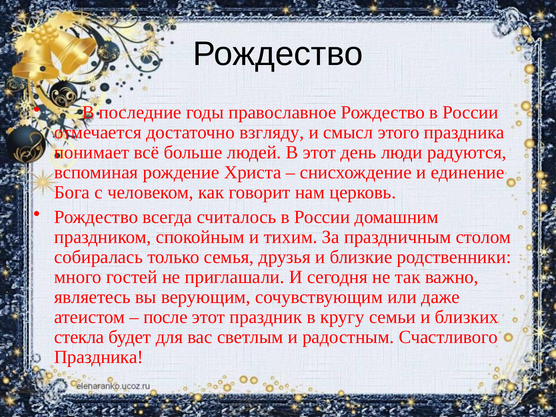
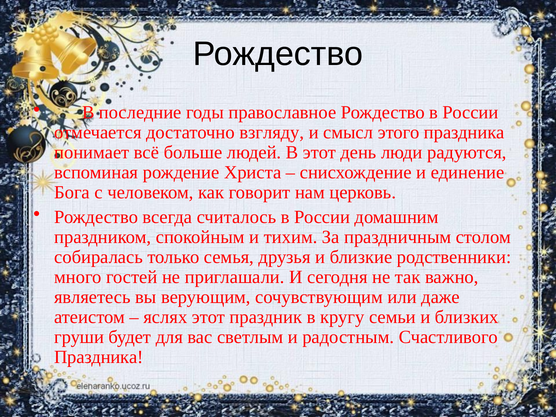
после: после -> яслях (165, 317)
стекла: стекла -> груши (79, 337)
